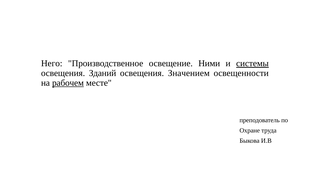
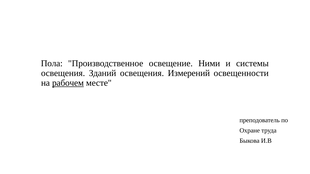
Него: Него -> Пола (52, 64)
системы underline: present -> none (252, 64)
Значением: Значением -> Измерений (189, 73)
